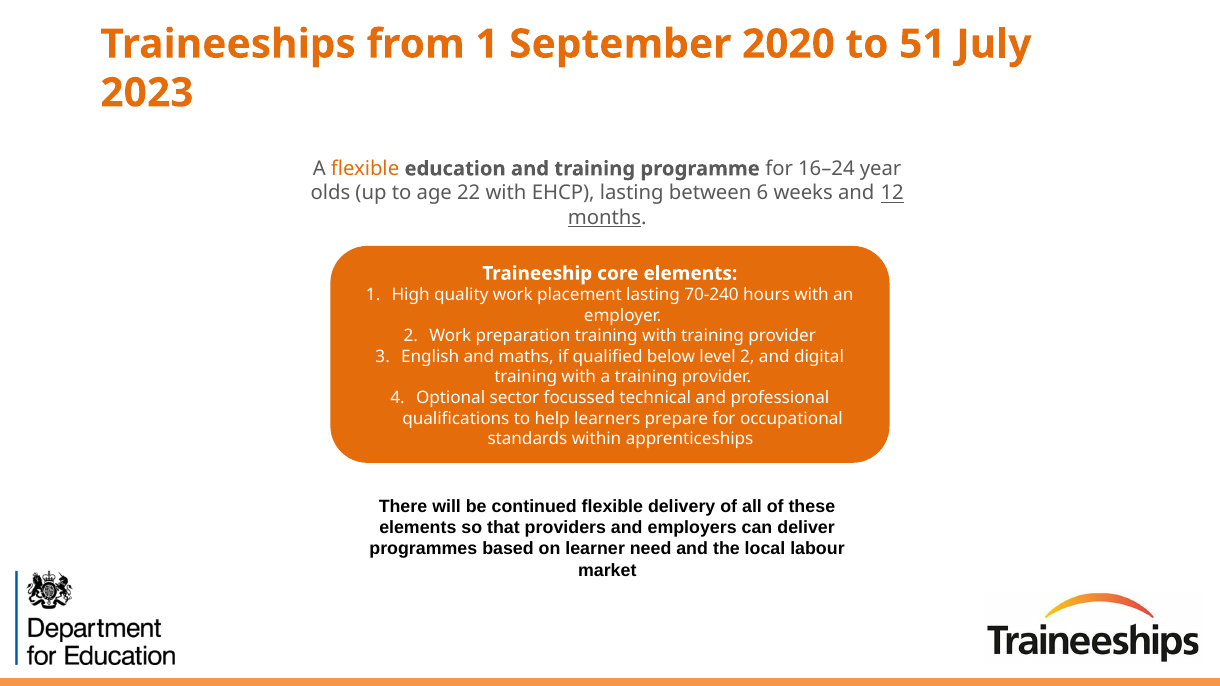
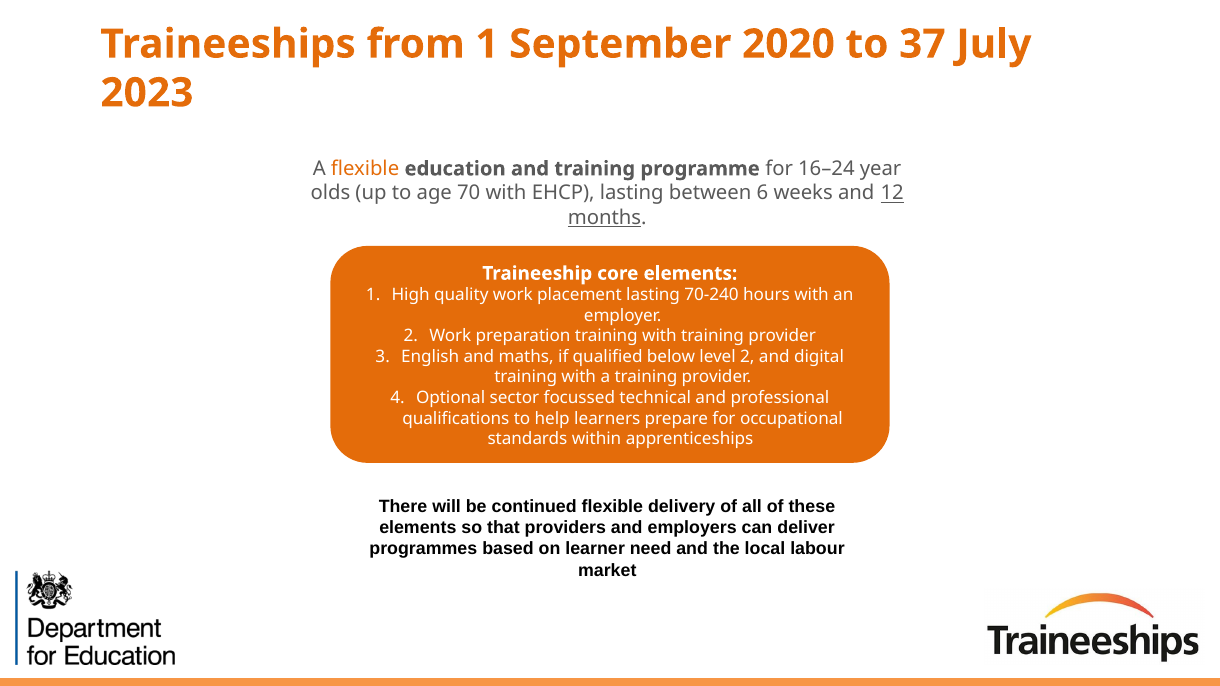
51: 51 -> 37 (922, 44)
22: 22 -> 70 (469, 193)
